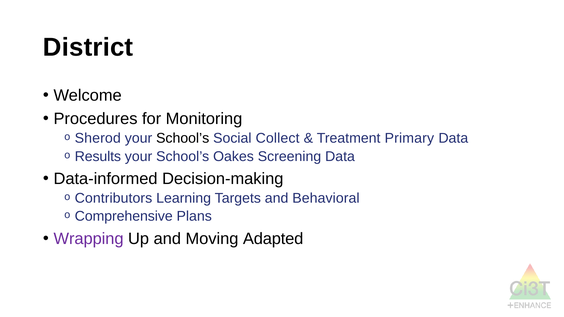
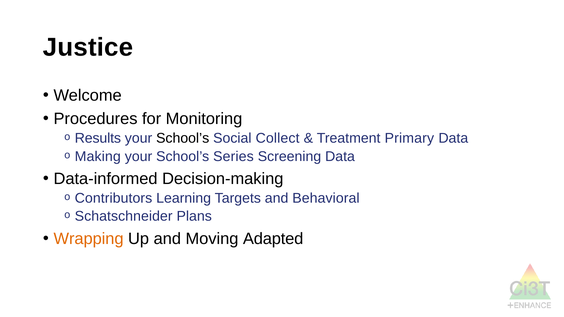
District: District -> Justice (88, 47)
Sherod: Sherod -> Results (98, 138)
Results: Results -> Making (98, 157)
Oakes: Oakes -> Series (233, 157)
Comprehensive: Comprehensive -> Schatschneider (124, 216)
Wrapping colour: purple -> orange (89, 239)
